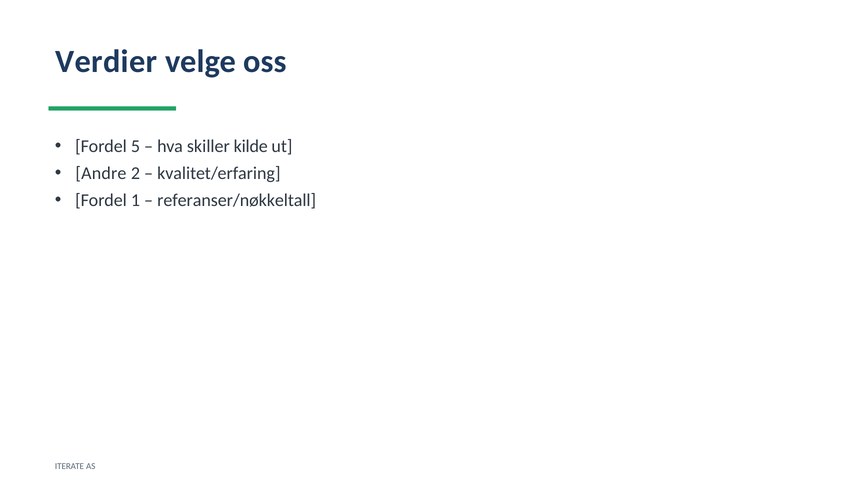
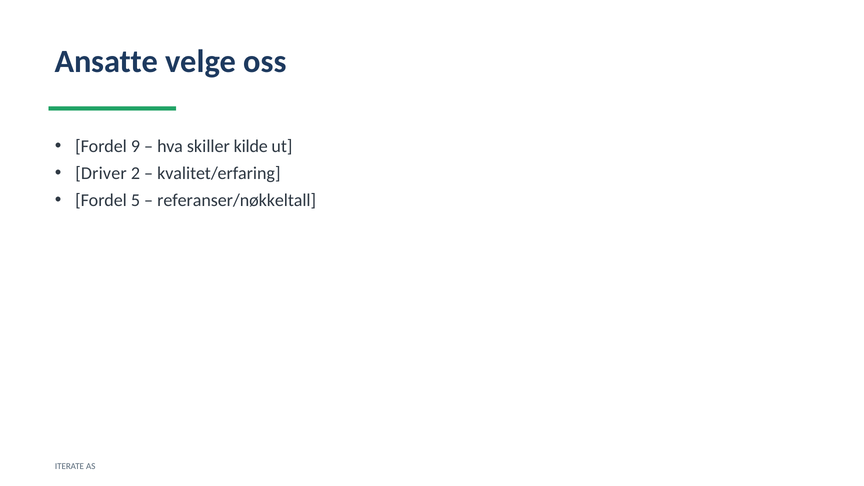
Verdier: Verdier -> Ansatte (107, 62)
5: 5 -> 9 (135, 146)
Andre: Andre -> Driver (101, 173)
1: 1 -> 5 (135, 200)
